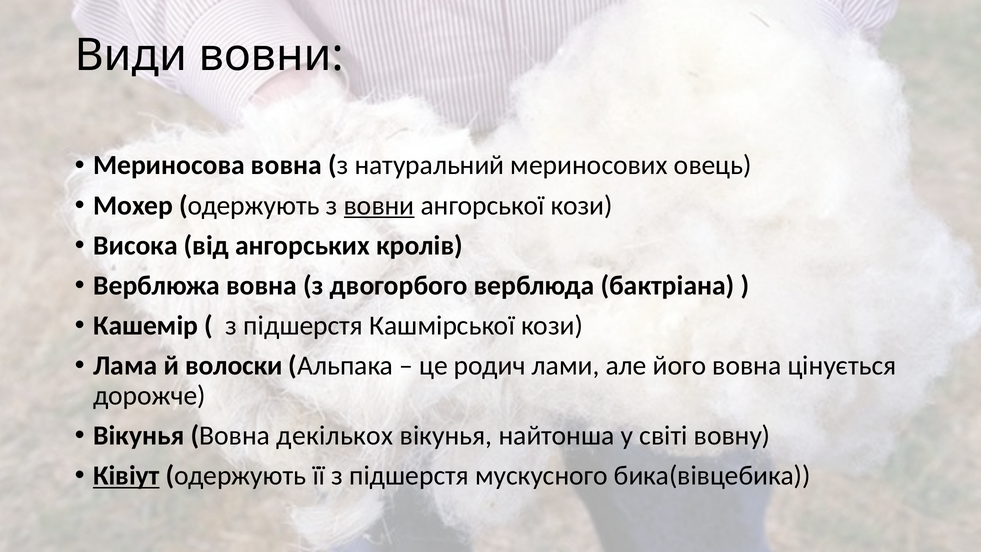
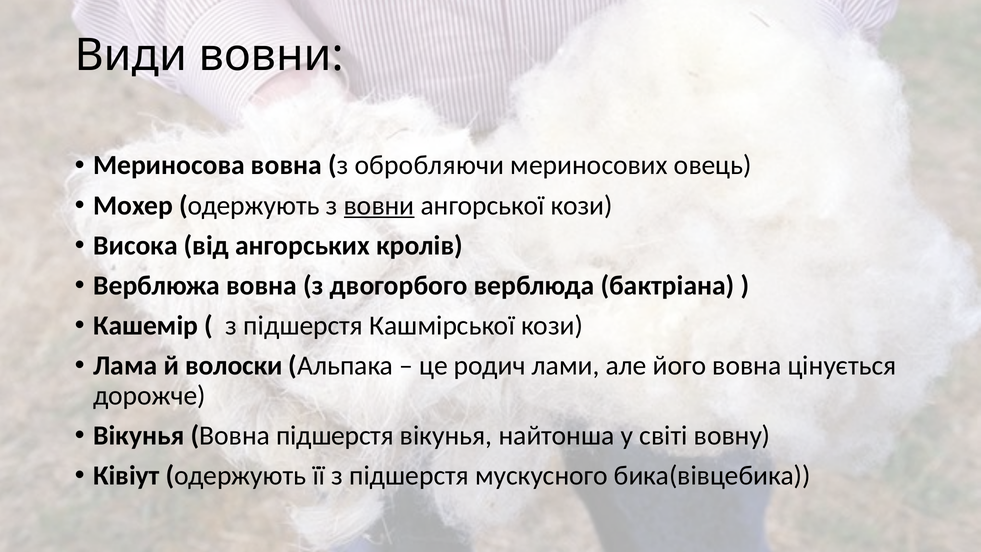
натуральний: натуральний -> обробляючи (429, 165)
Вовна декількох: декількох -> підшерстя (335, 436)
Ківіут underline: present -> none (126, 476)
